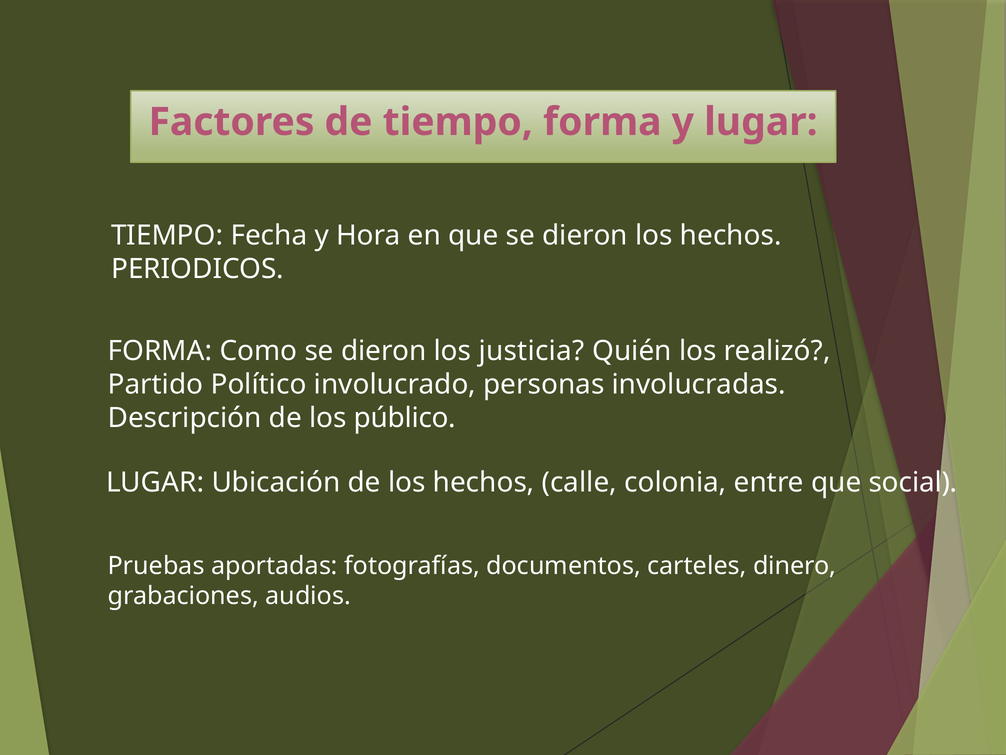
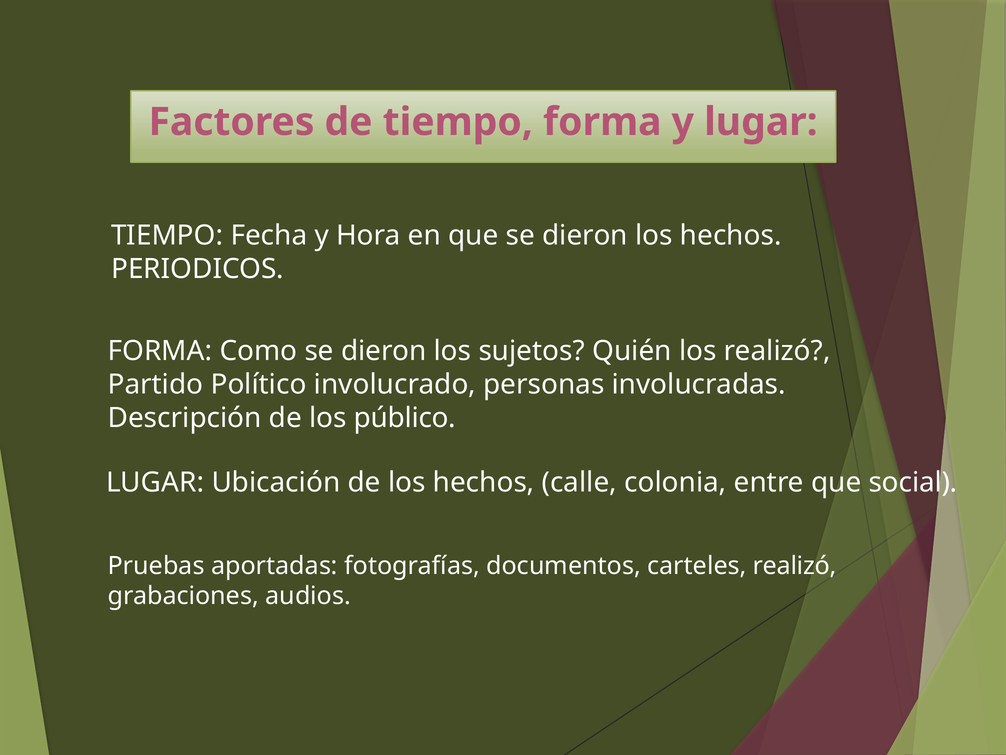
justicia: justicia -> sujetos (532, 351)
carteles dinero: dinero -> realizó (795, 565)
